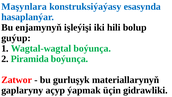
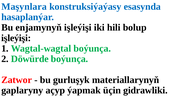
guýup: guýup -> işleýişi (16, 38)
Piramida: Piramida -> Döwürde (30, 59)
